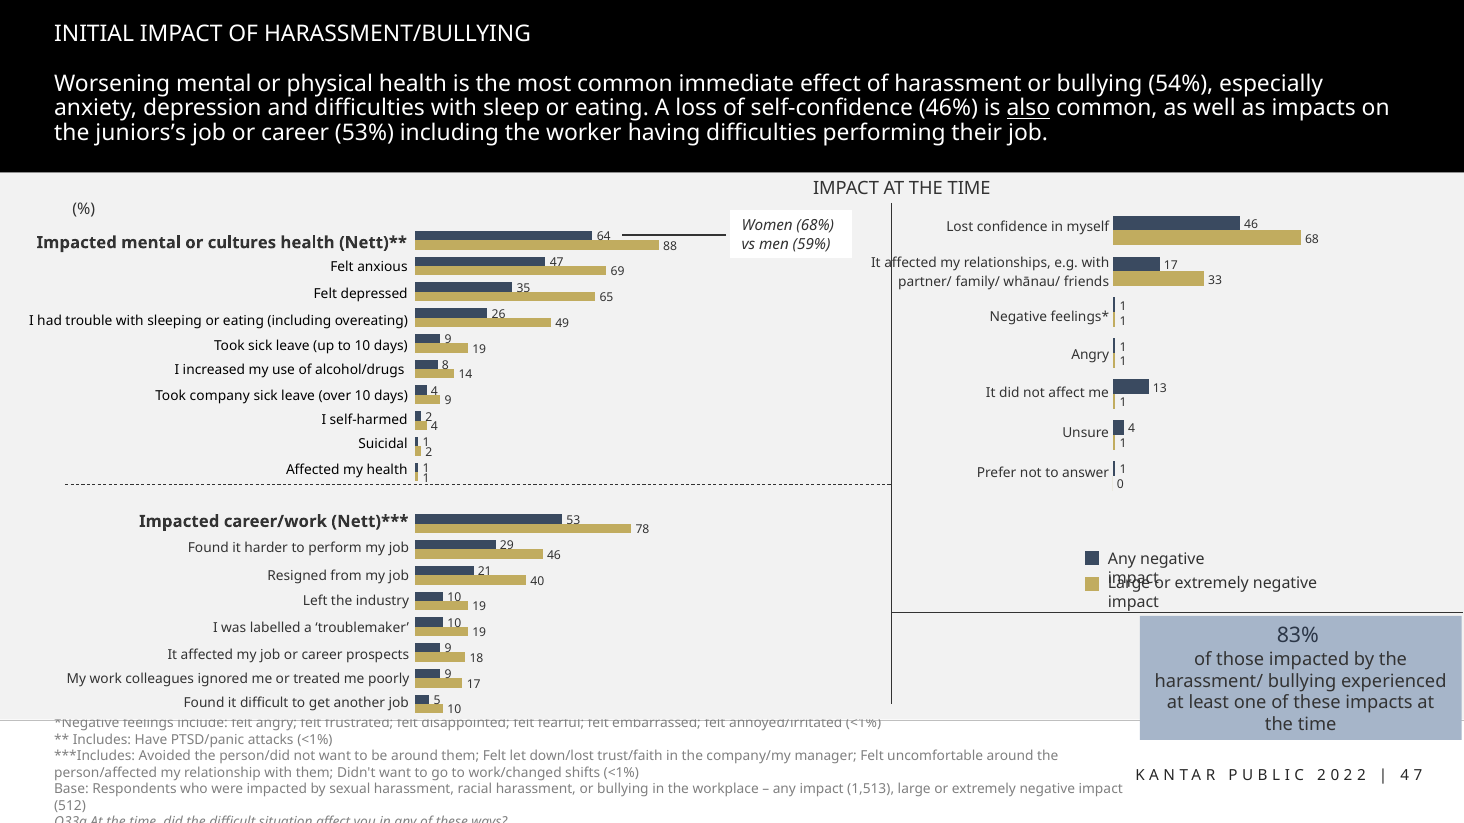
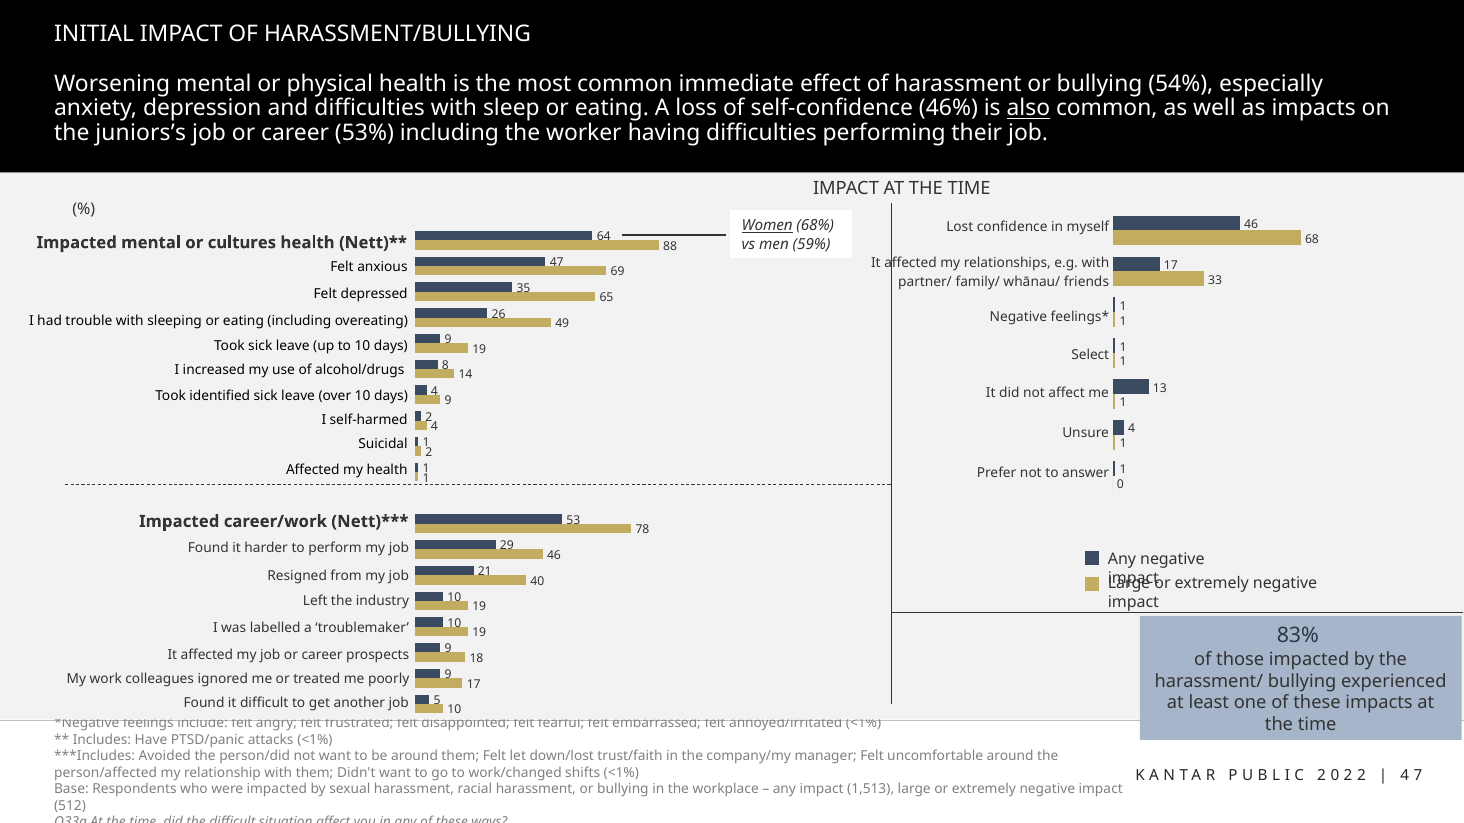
Women underline: none -> present (767, 226)
Angry: Angry -> Select (1090, 355)
company: company -> identified (220, 396)
